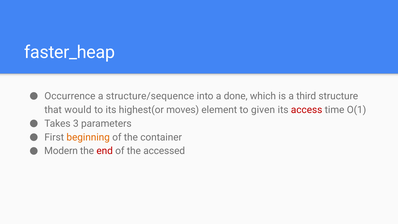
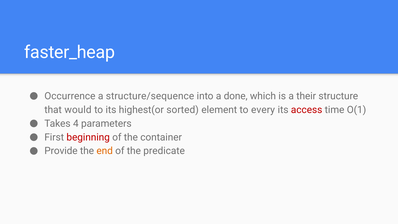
third: third -> their (306, 96)
moves: moves -> sorted (183, 110)
given: given -> every (263, 110)
3: 3 -> 4 (76, 123)
beginning colour: orange -> red (88, 137)
Modern: Modern -> Provide (61, 151)
end colour: red -> orange (105, 151)
accessed: accessed -> predicate (164, 151)
